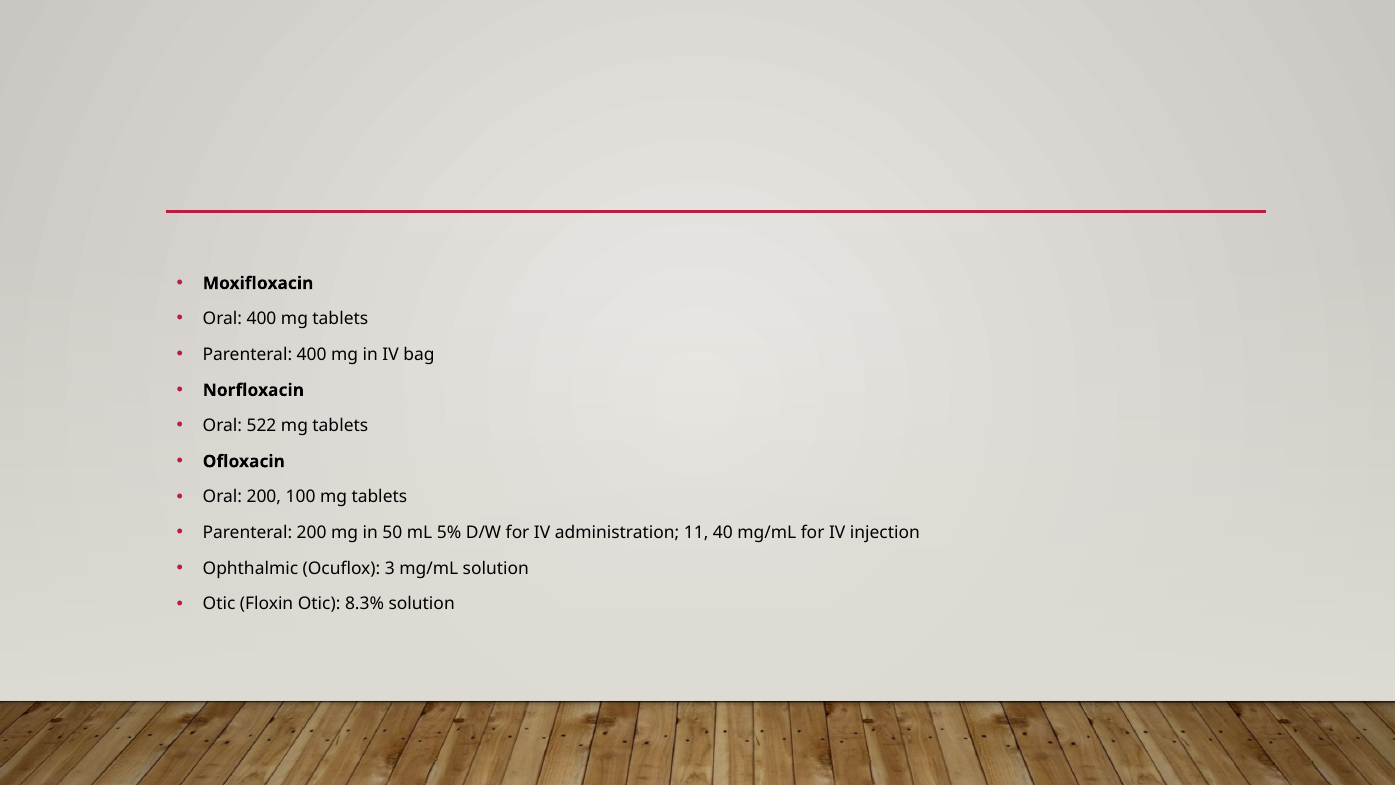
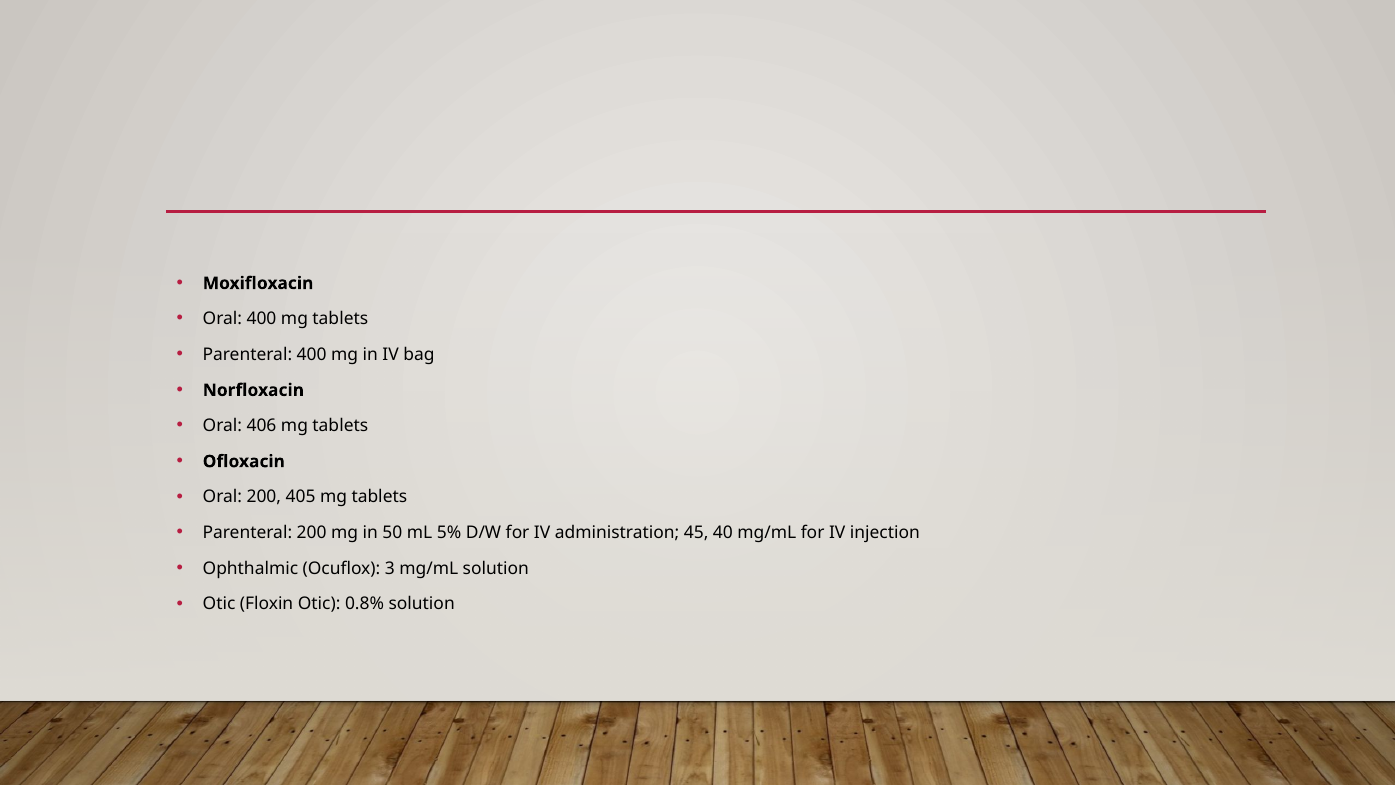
522: 522 -> 406 (262, 426)
100: 100 -> 405 (301, 497)
11: 11 -> 45 (696, 533)
8.3%: 8.3% -> 0.8% (365, 604)
